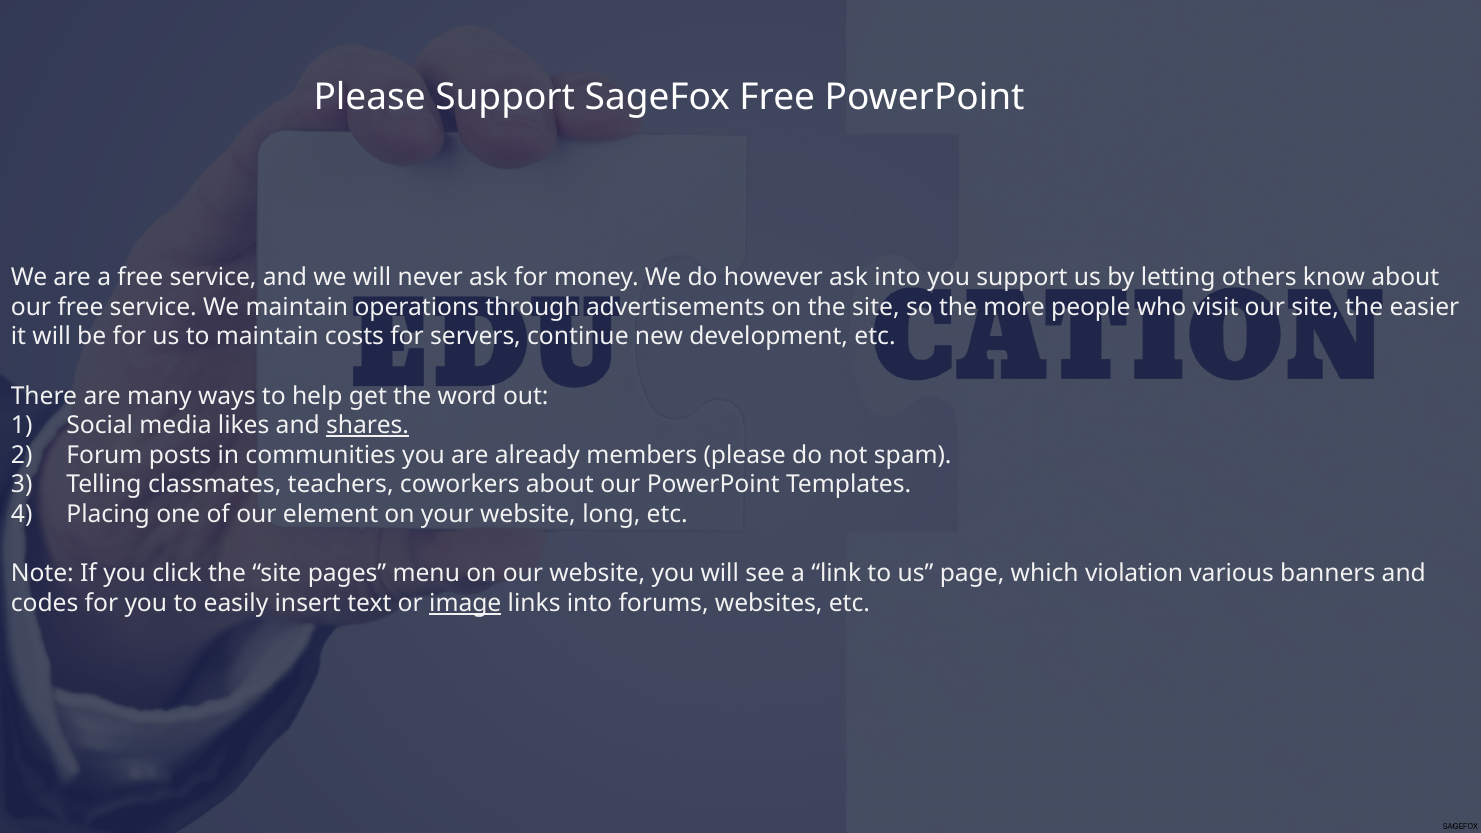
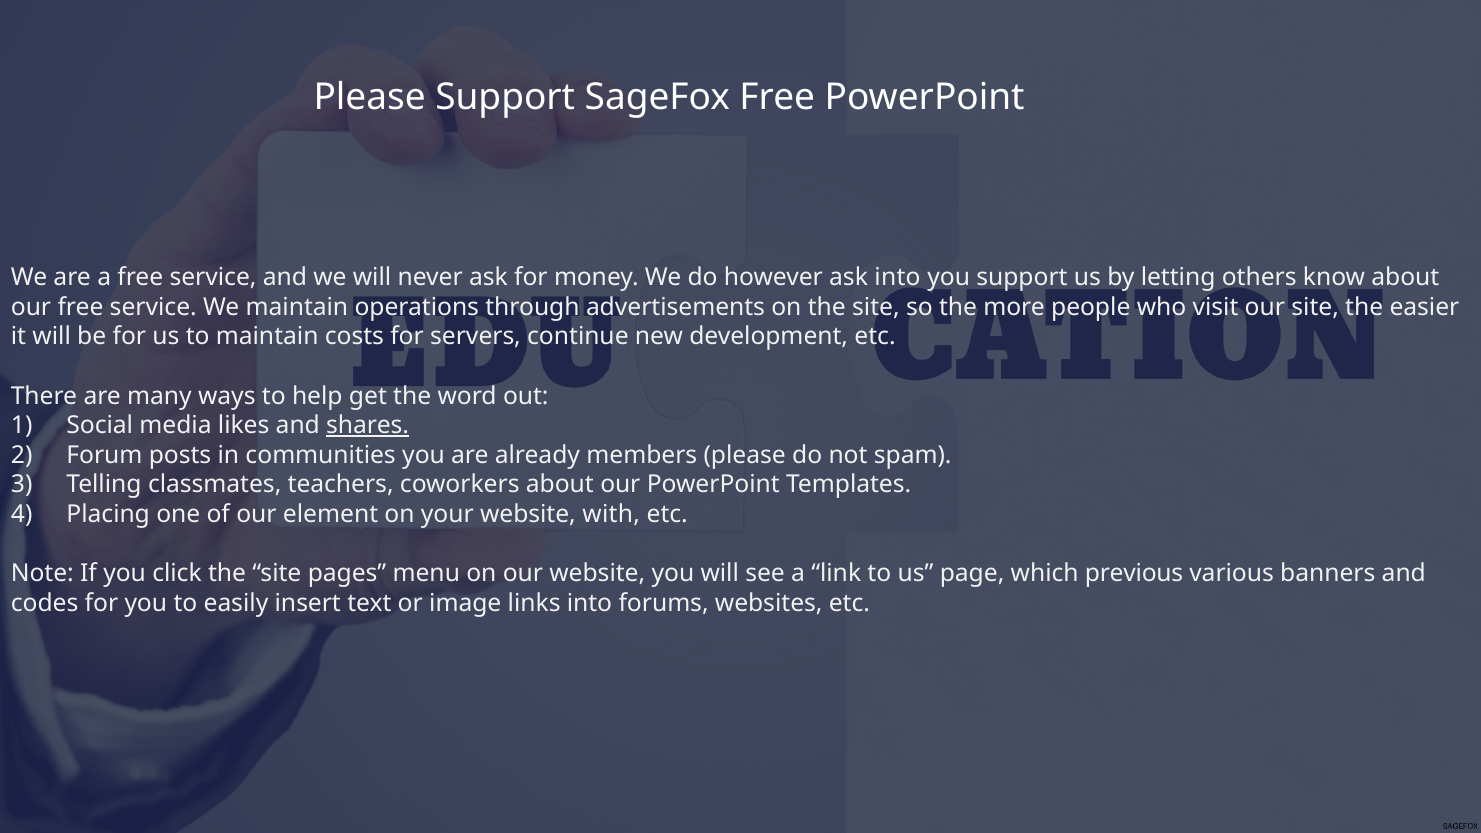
long: long -> with (611, 514)
violation: violation -> previous (1134, 574)
image underline: present -> none (465, 603)
